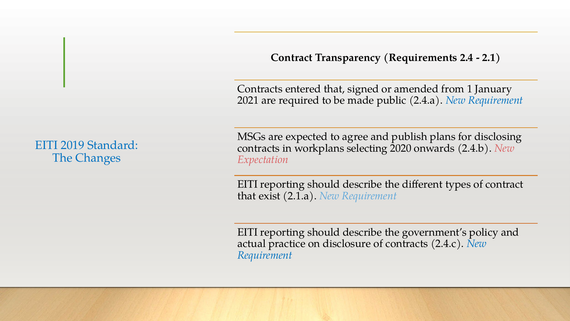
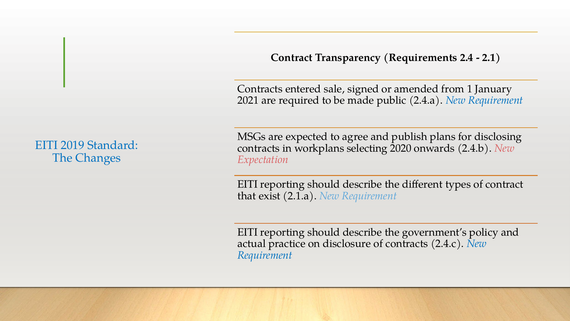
entered that: that -> sale (334, 89)
